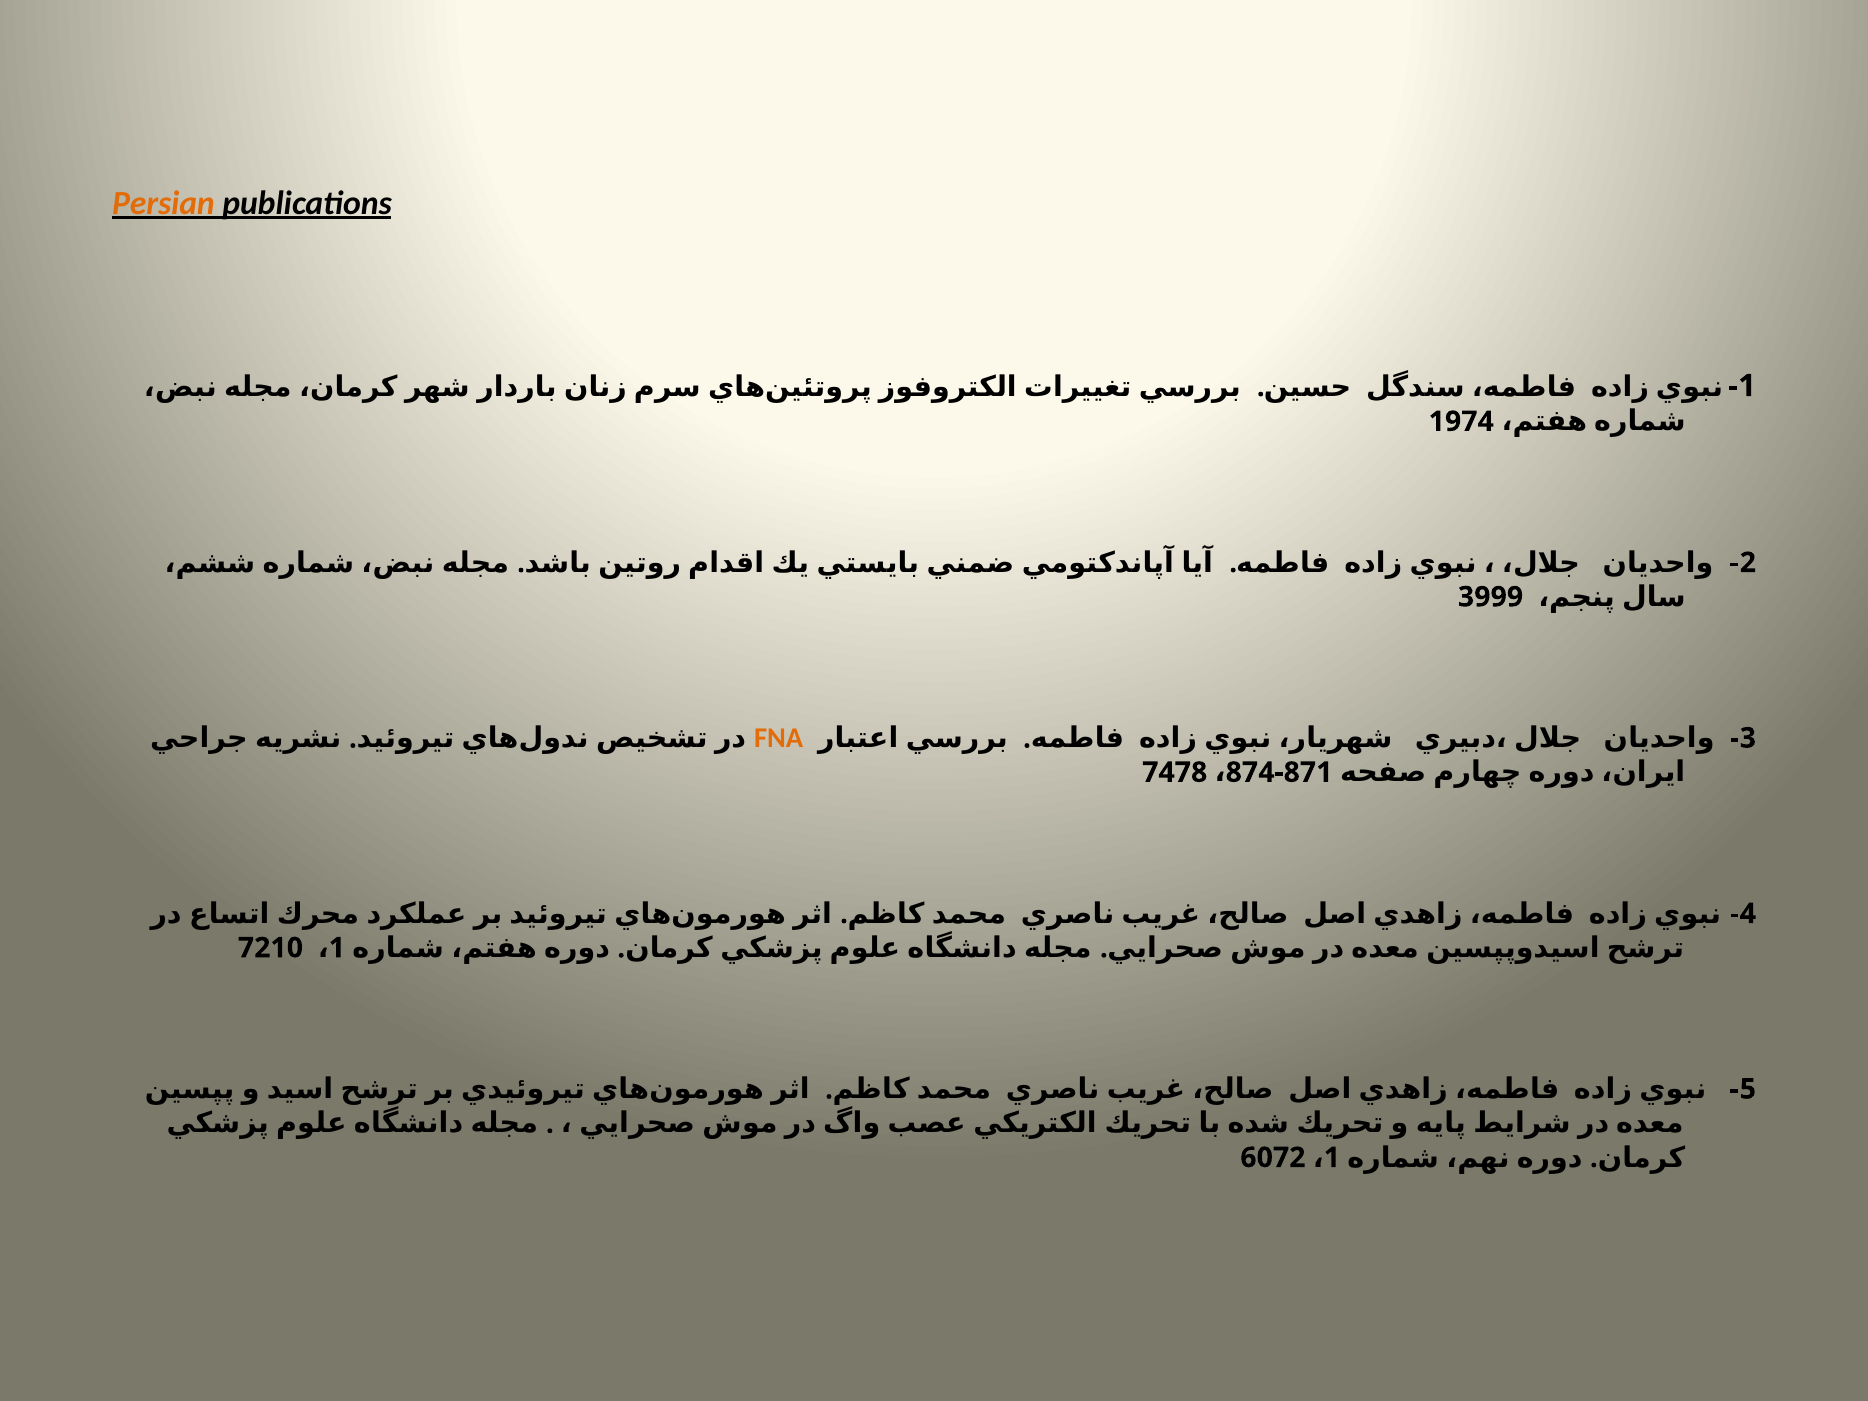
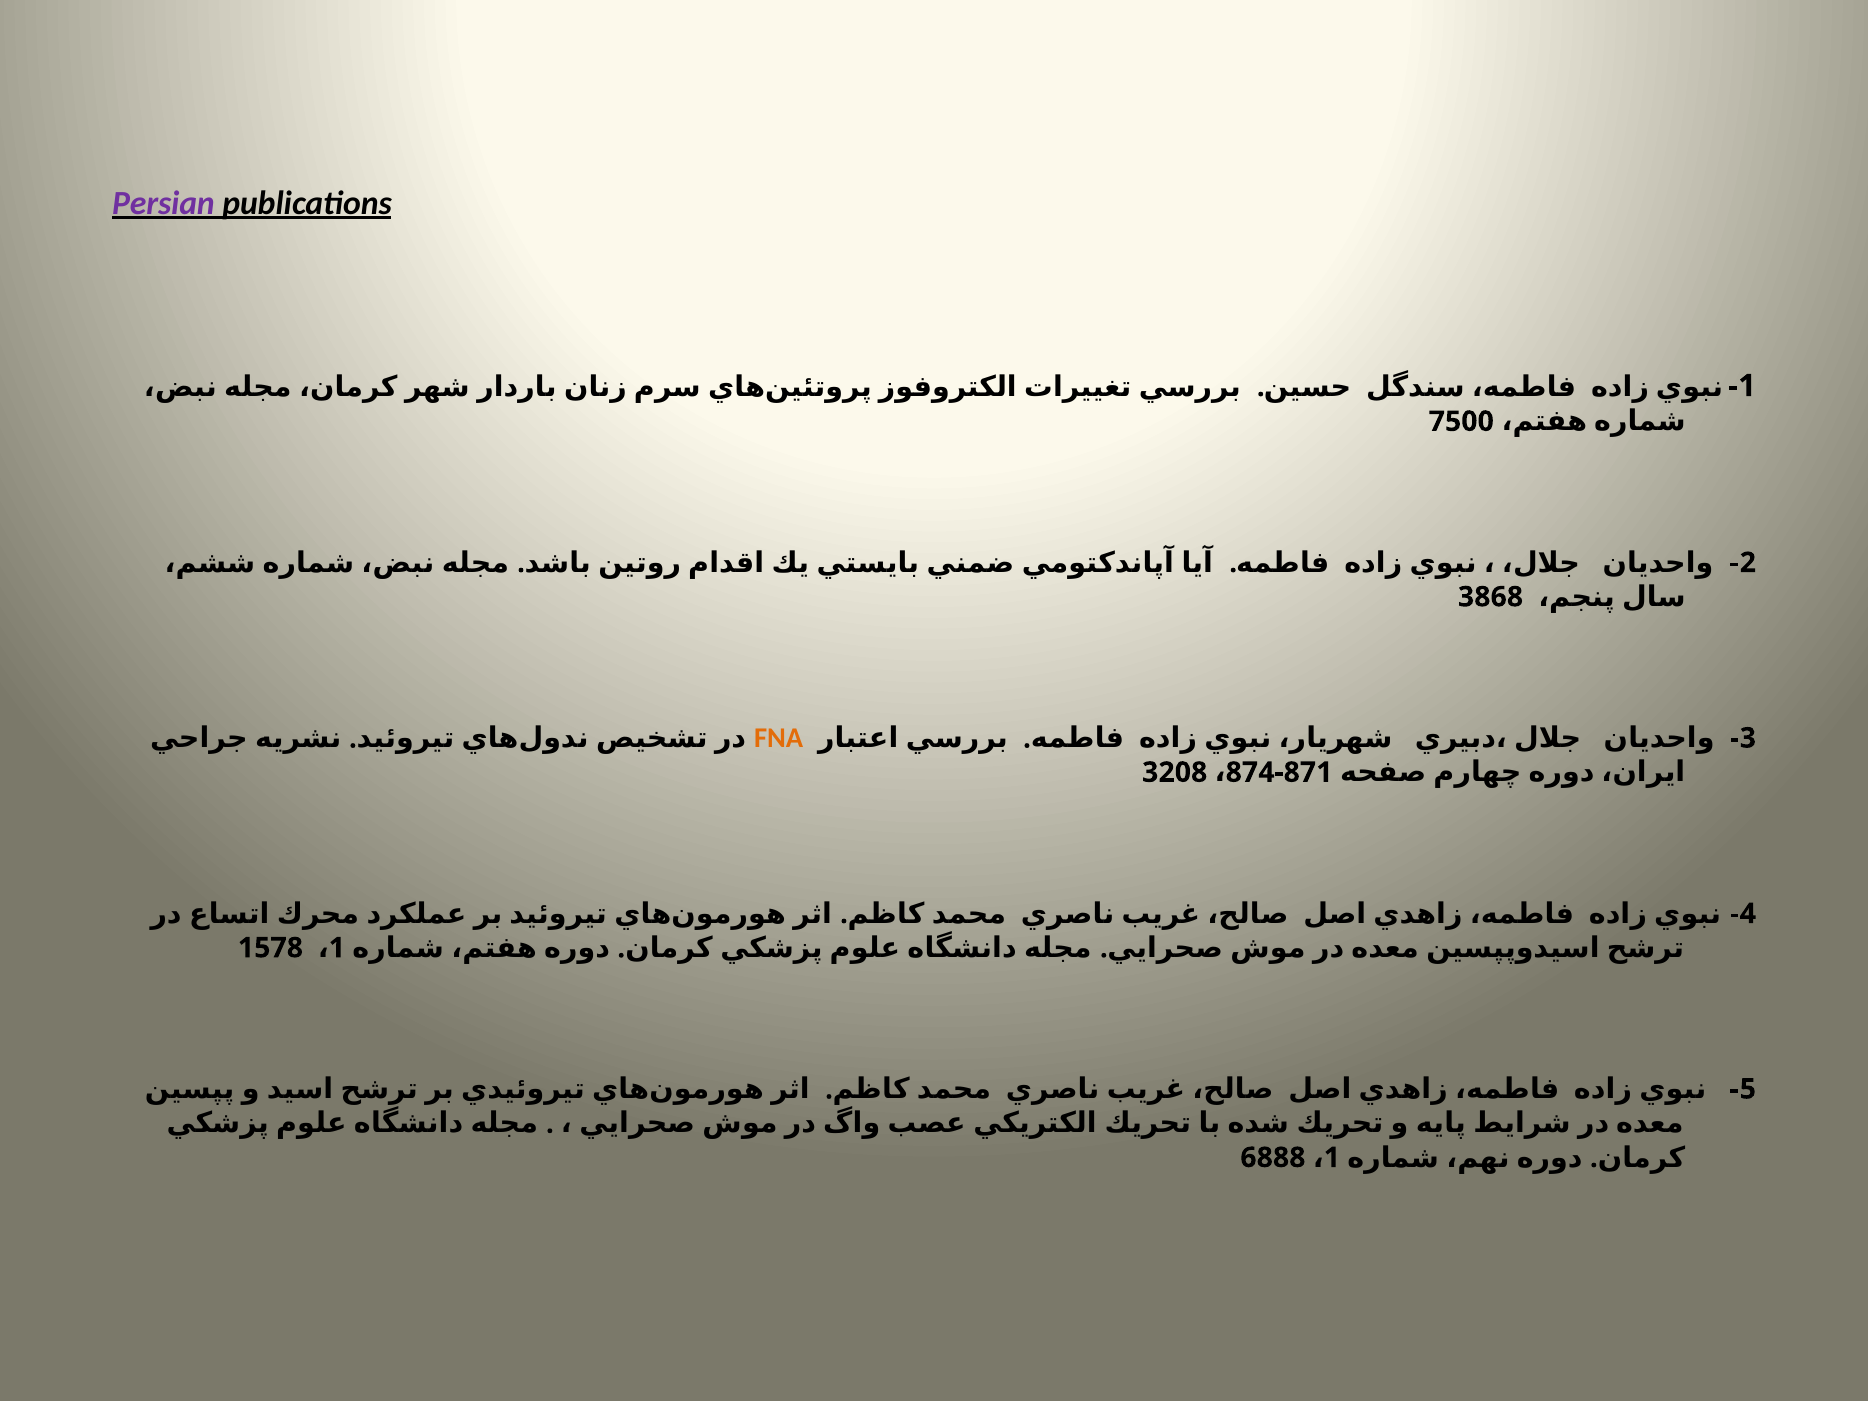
Persian colour: orange -> purple (163, 203)
1974: 1974 -> 7500 (1461, 421)
3999: 3999 -> 3868 (1491, 597)
7478: 7478 -> 3208 (1175, 772)
7210: 7210 -> 1578 (270, 948)
6072: 6072 -> 6888 (1273, 1158)
